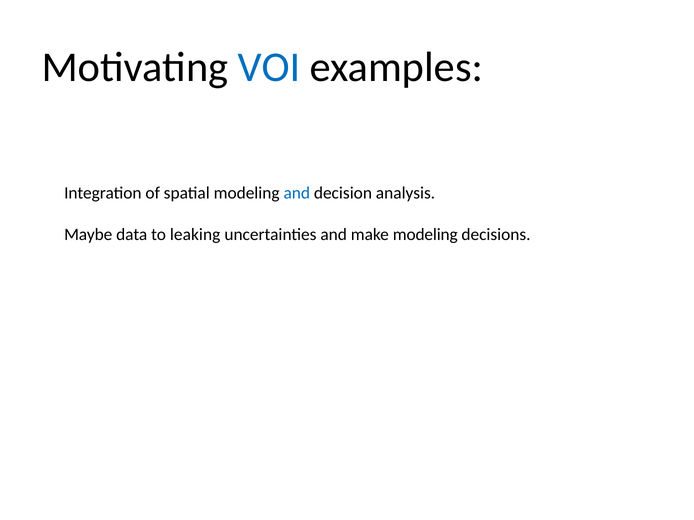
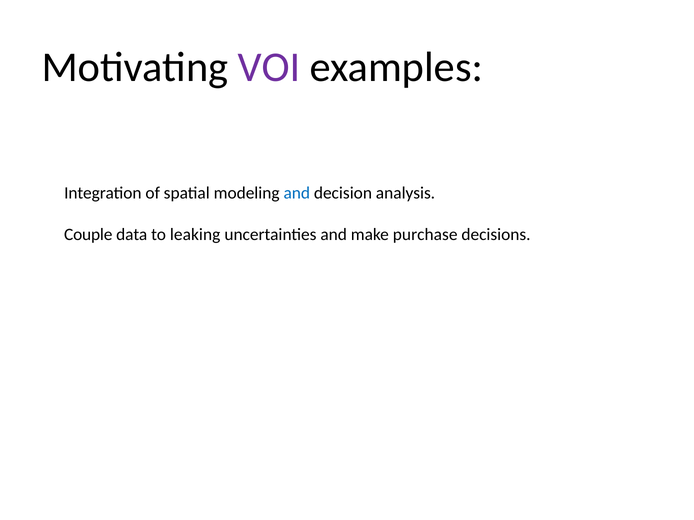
VOI colour: blue -> purple (269, 67)
Maybe: Maybe -> Couple (88, 235)
make modeling: modeling -> purchase (425, 235)
